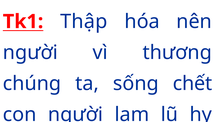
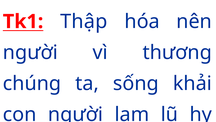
chết: chết -> khải (192, 83)
